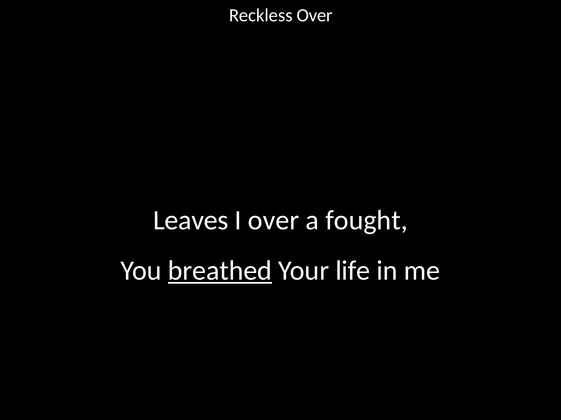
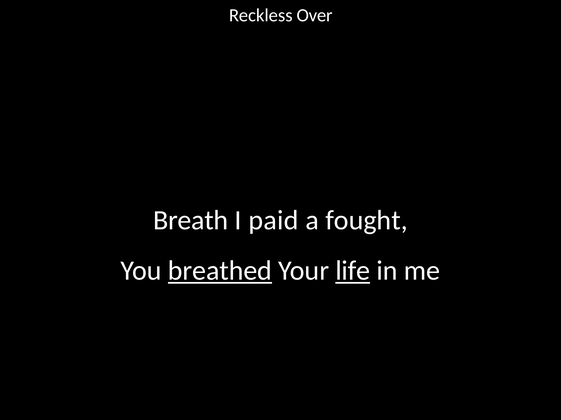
Leaves: Leaves -> Breath (191, 221)
I over: over -> paid (273, 221)
life underline: none -> present (353, 271)
